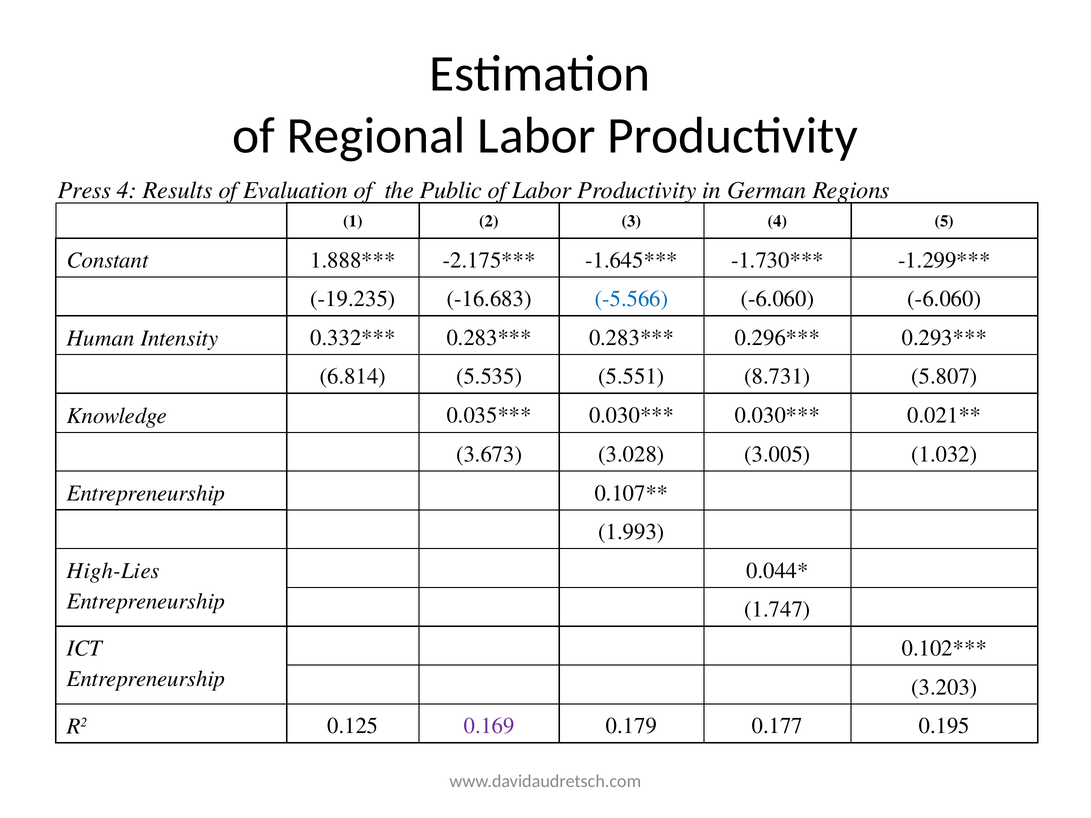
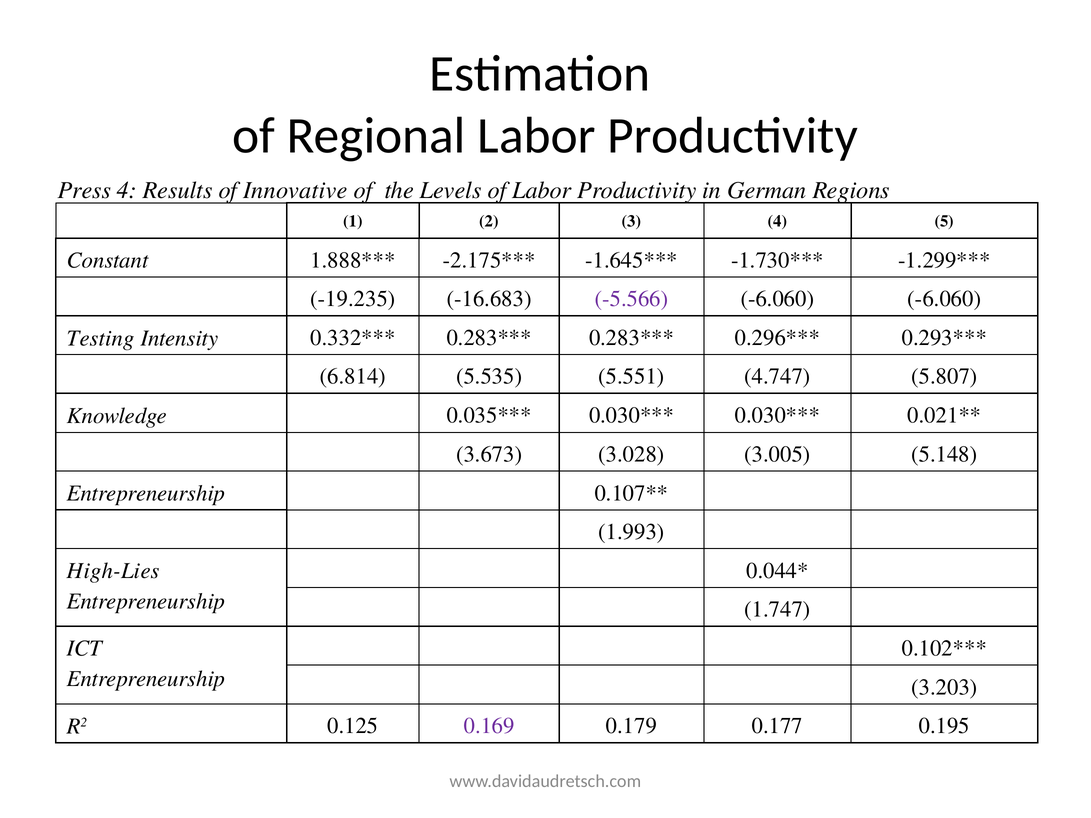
Evaluation: Evaluation -> Innovative (295, 190)
Public: Public -> Levels (451, 190)
-5.566 colour: blue -> purple (631, 299)
Human: Human -> Testing (101, 338)
8.731: 8.731 -> 4.747 (777, 377)
1.032: 1.032 -> 5.148 (944, 454)
